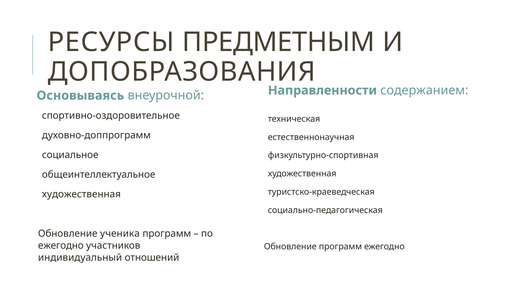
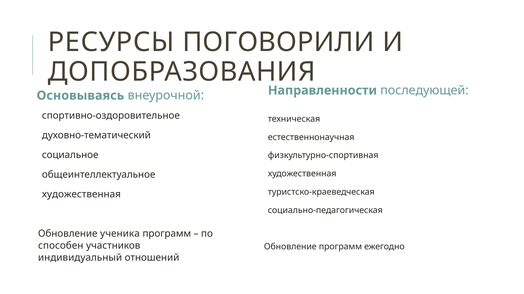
ПРЕДМЕТНЫМ: ПРЕДМЕТНЫМ -> ПОГОВОРИЛИ (278, 42)
содержанием: содержанием -> последующей (424, 91)
духовно-доппрограмм: духовно-доппрограмм -> духовно-тематический (96, 136)
ежегодно: ежегодно -> способен (61, 246)
